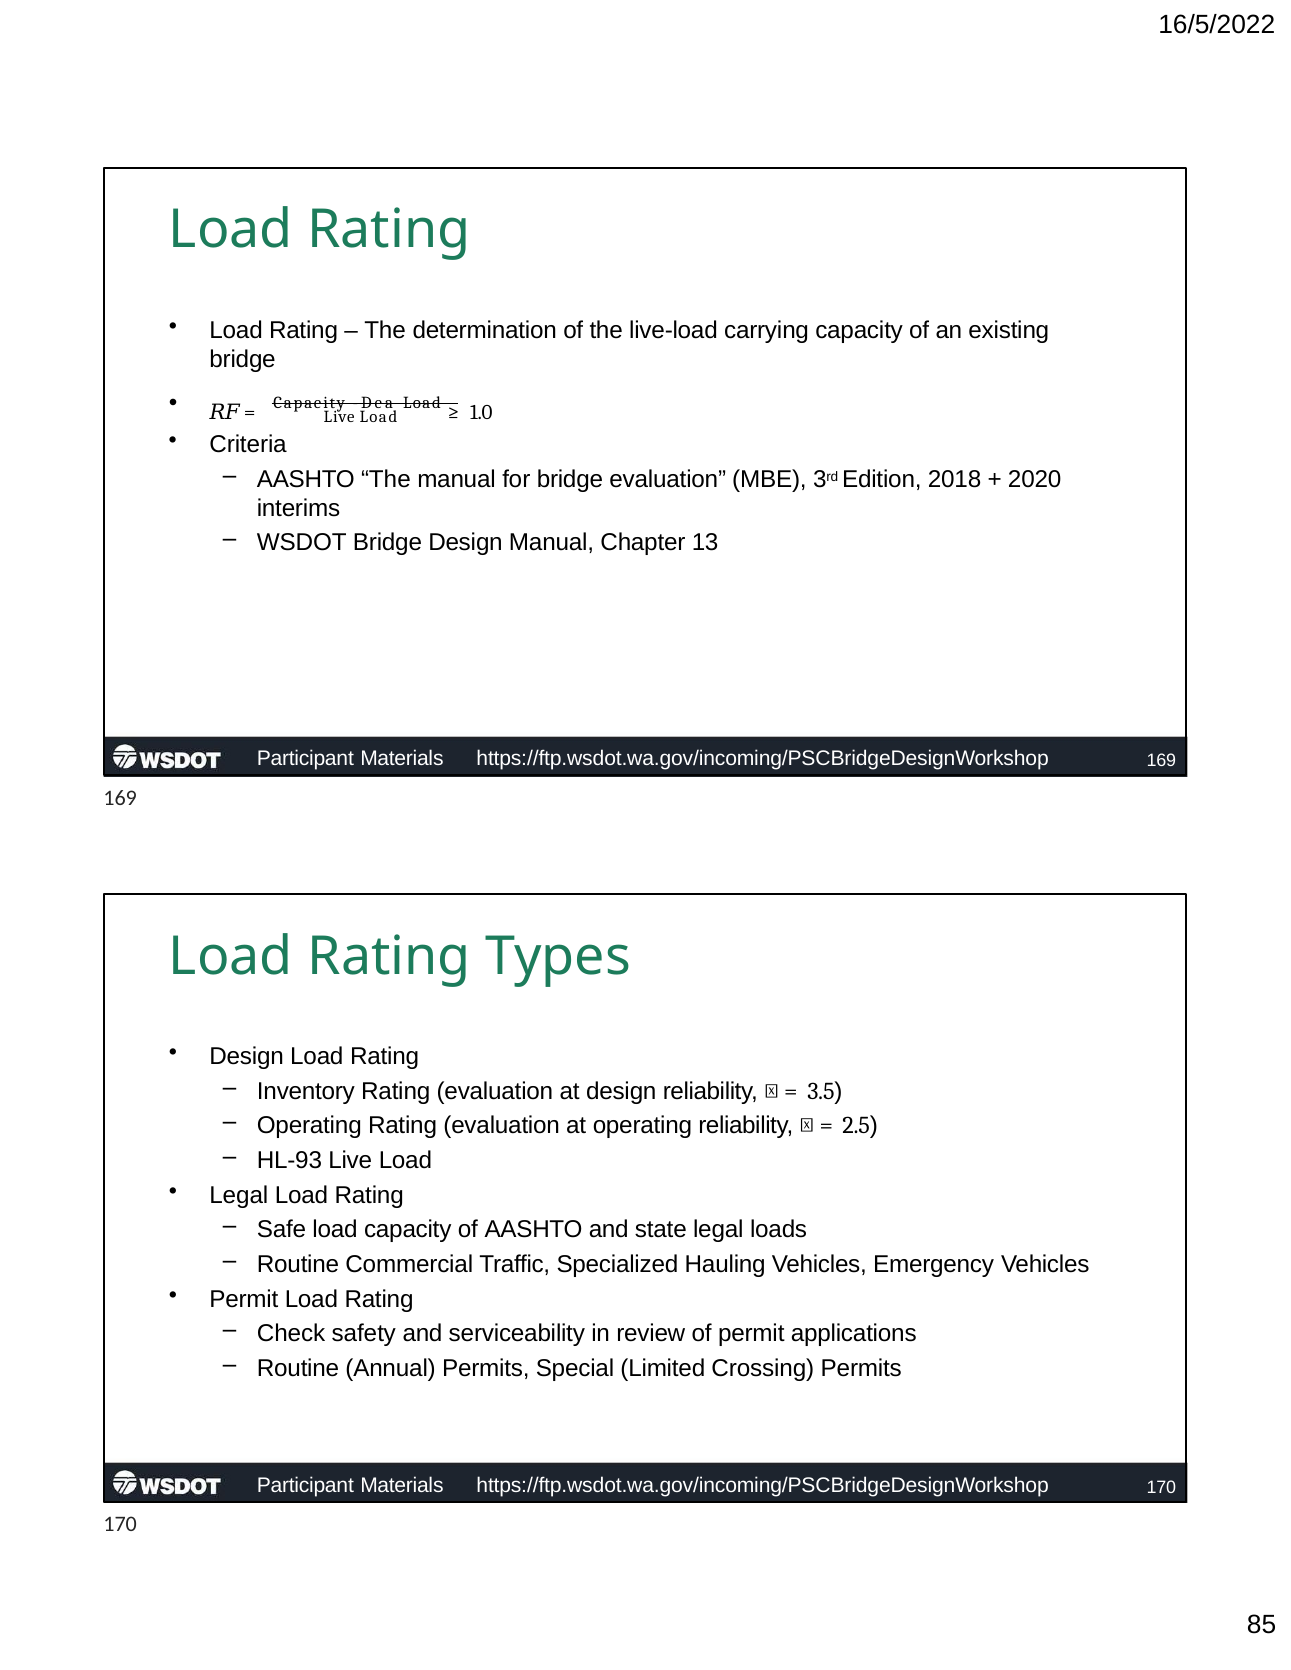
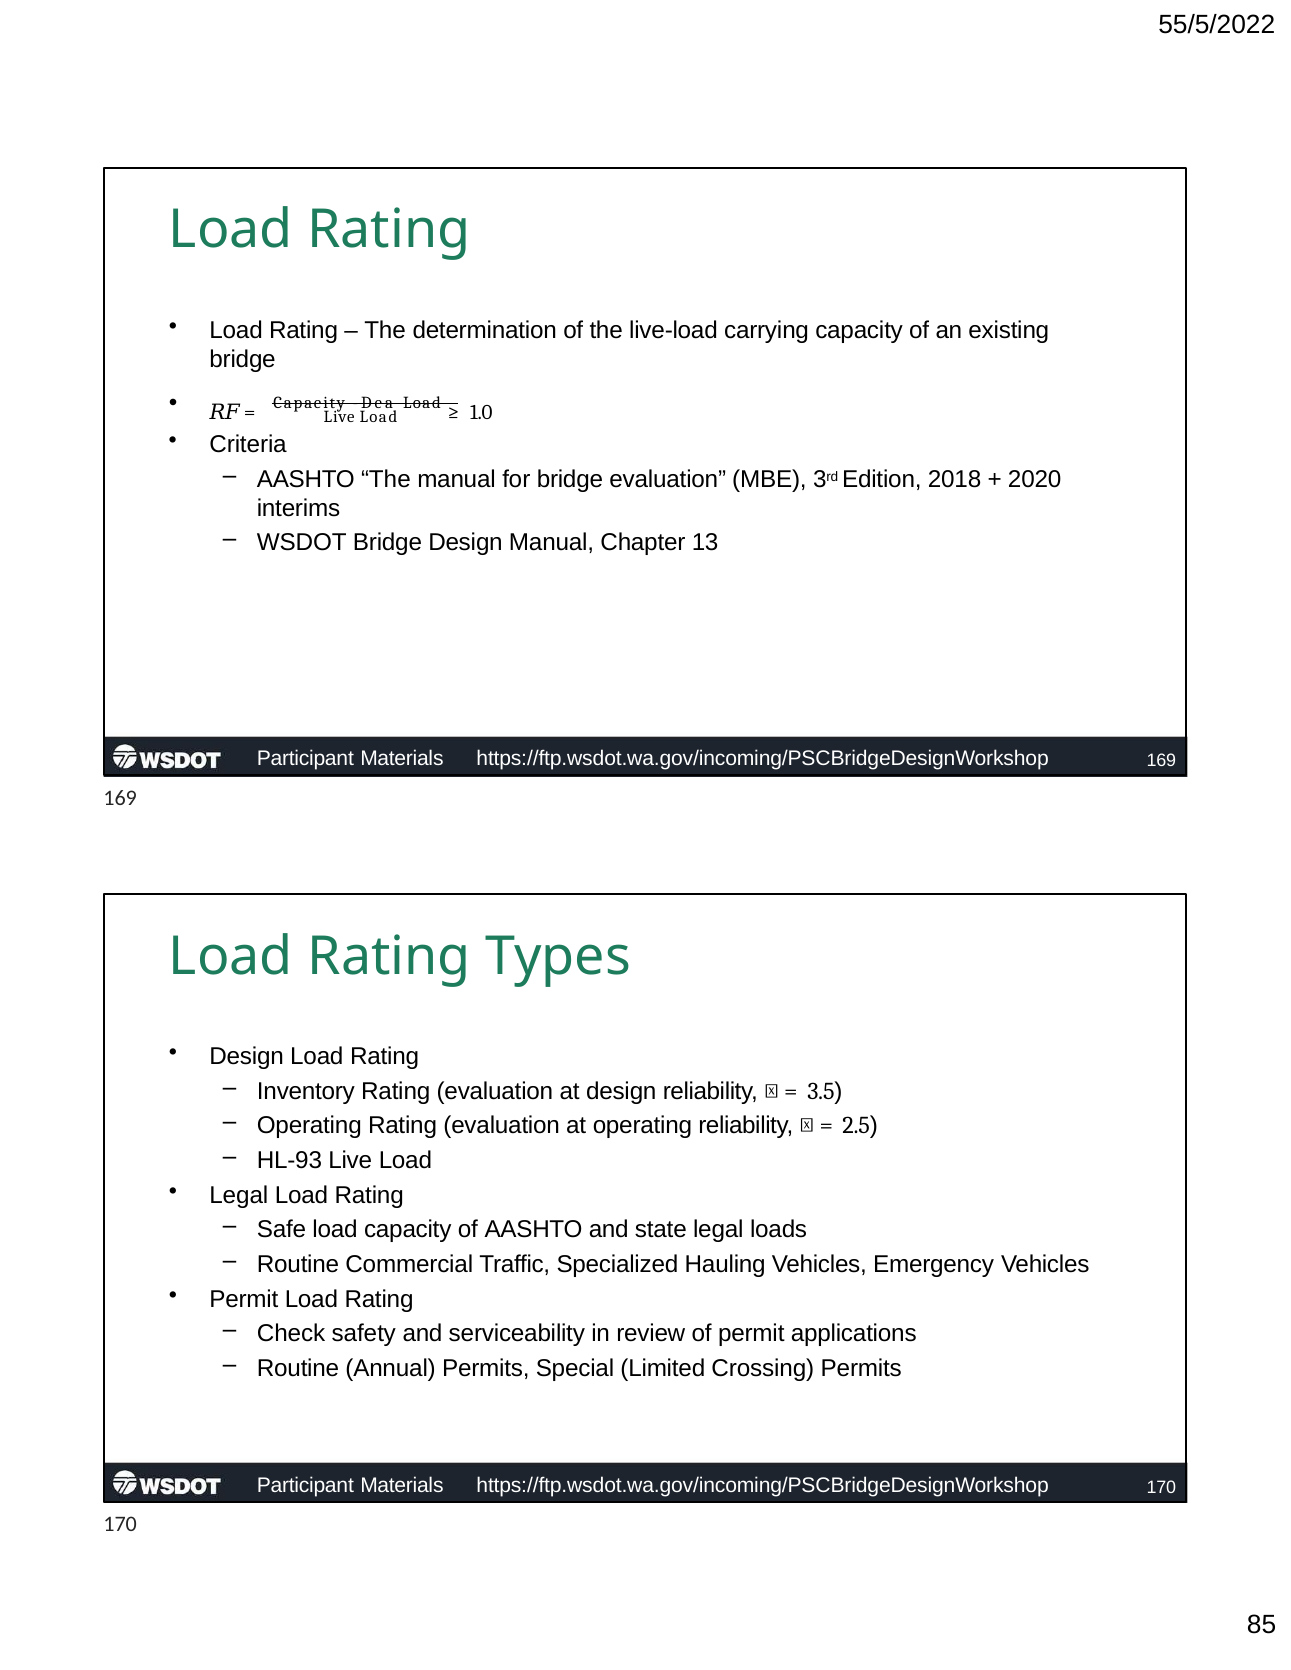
16/5/2022: 16/5/2022 -> 55/5/2022 (1217, 25)
